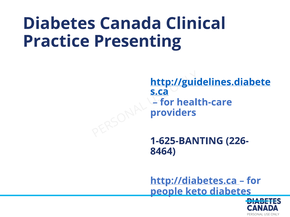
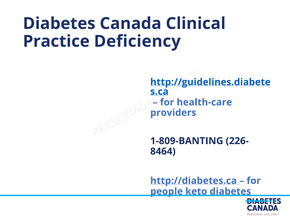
Presenting: Presenting -> Deficiency (137, 41)
1-625-BANTING: 1-625-BANTING -> 1-809-BANTING (187, 141)
